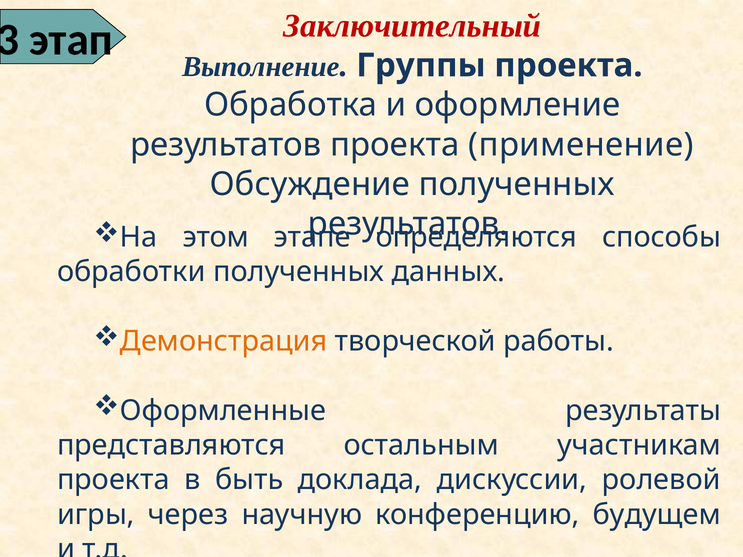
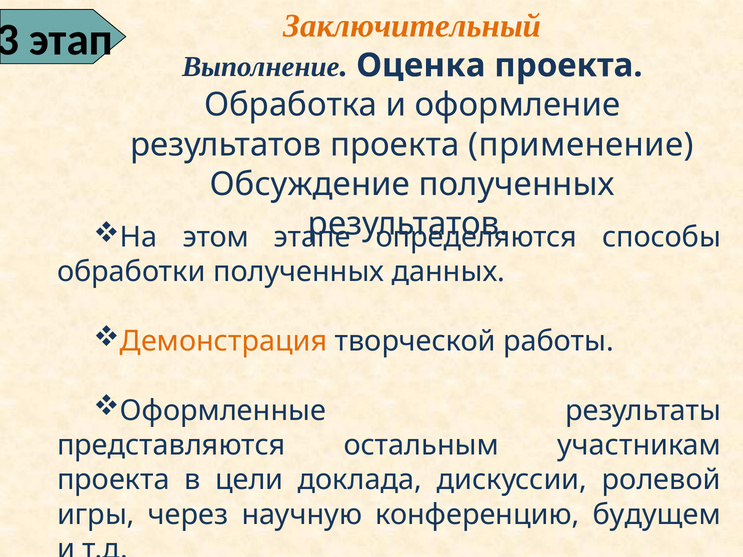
Заключительный colour: red -> orange (412, 26)
Группы: Группы -> Оценка (421, 65)
быть: быть -> цели (249, 480)
